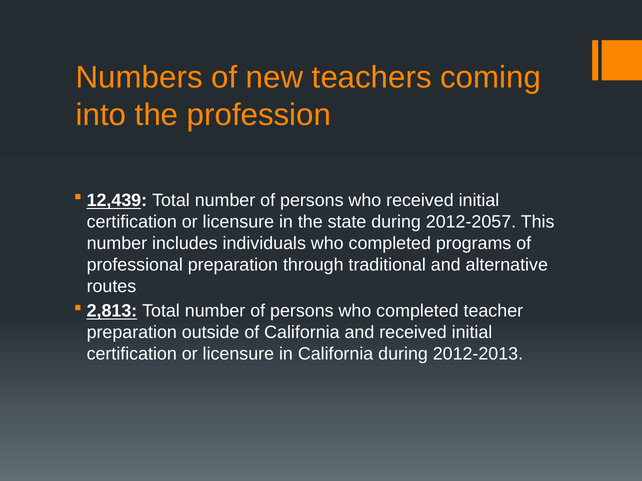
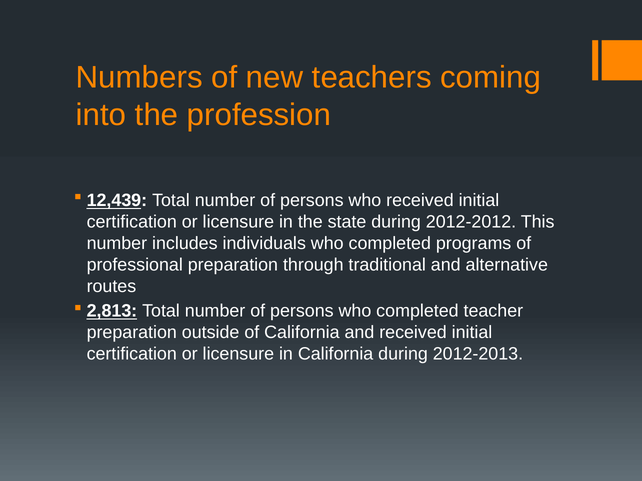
2012-2057: 2012-2057 -> 2012-2012 (471, 222)
